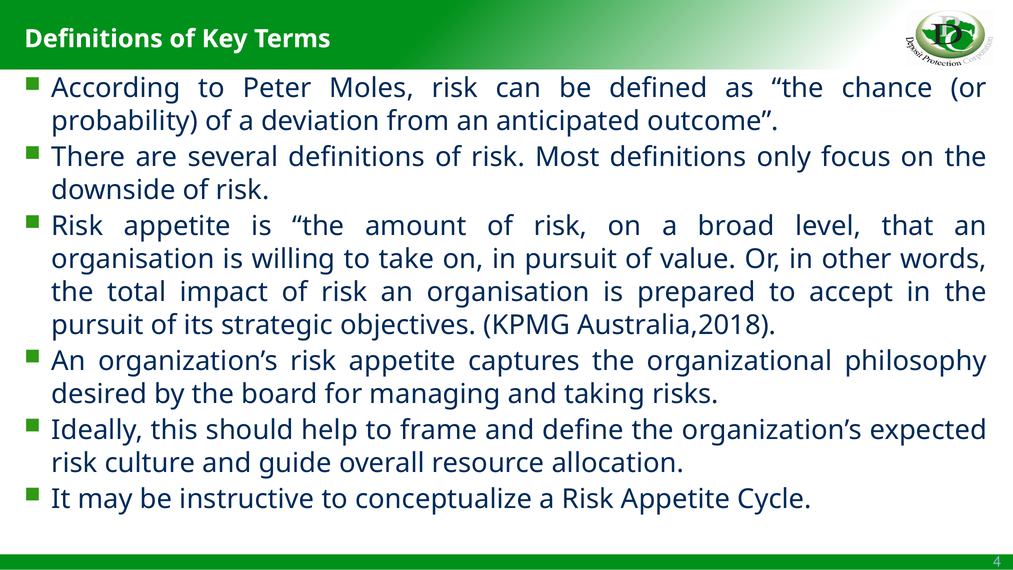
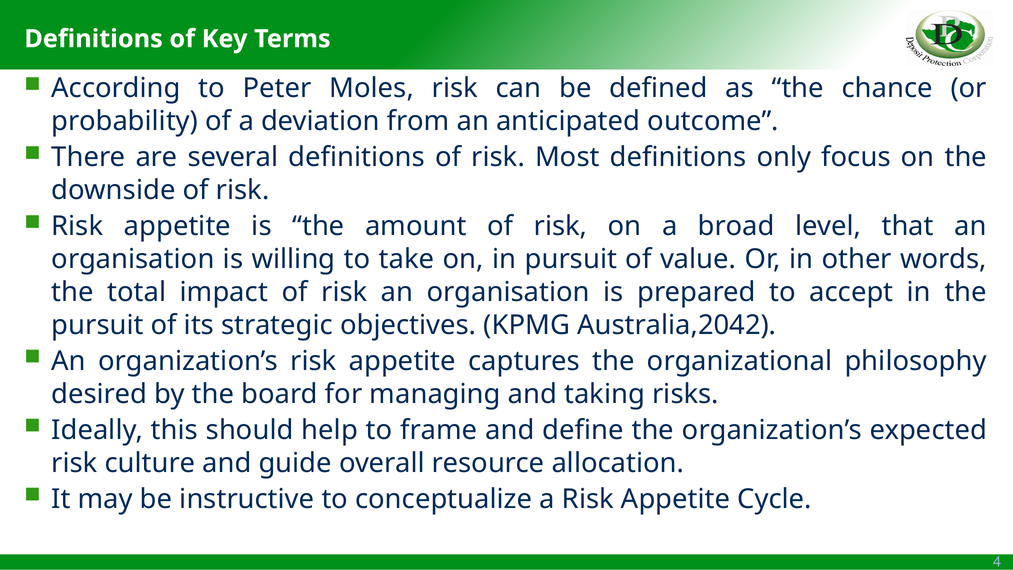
Australia,2018: Australia,2018 -> Australia,2042 (677, 325)
